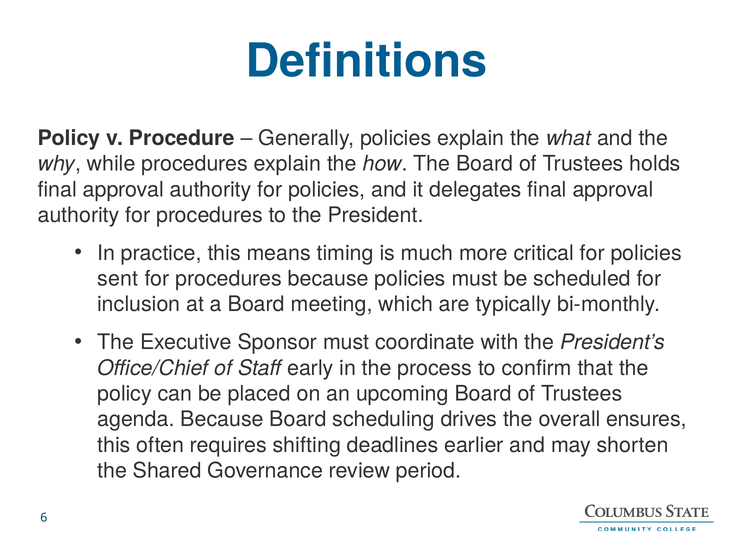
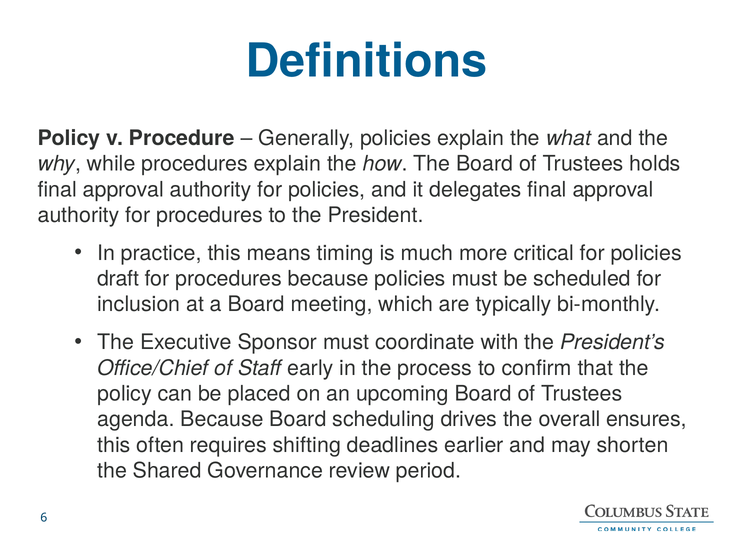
sent: sent -> draft (118, 279)
